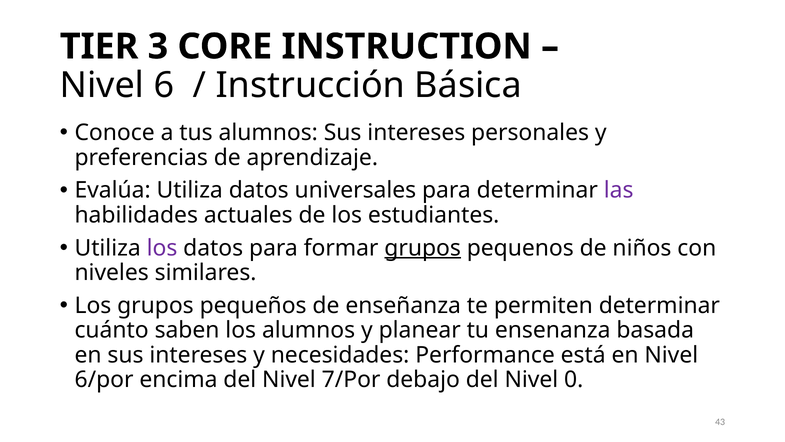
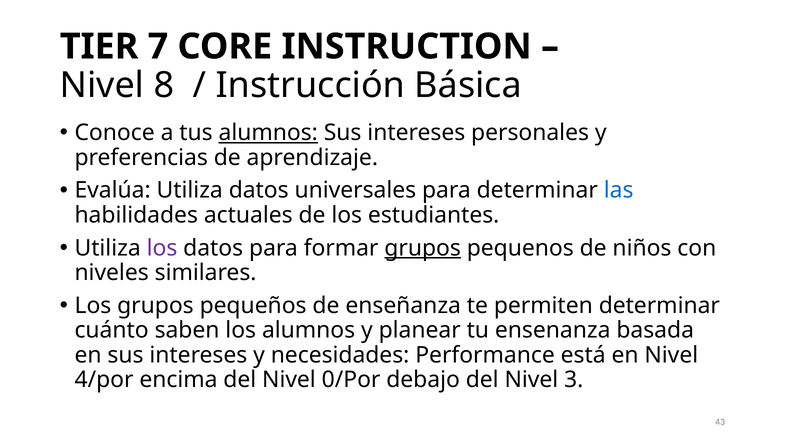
3: 3 -> 7 (158, 47)
6: 6 -> 8 (164, 85)
alumnos underline: none -> present (268, 133)
las colour: purple -> blue (619, 190)
6/por: 6/por -> 4/por (104, 379)
7/Por: 7/Por -> 0/Por (351, 379)
0: 0 -> 3 (574, 379)
